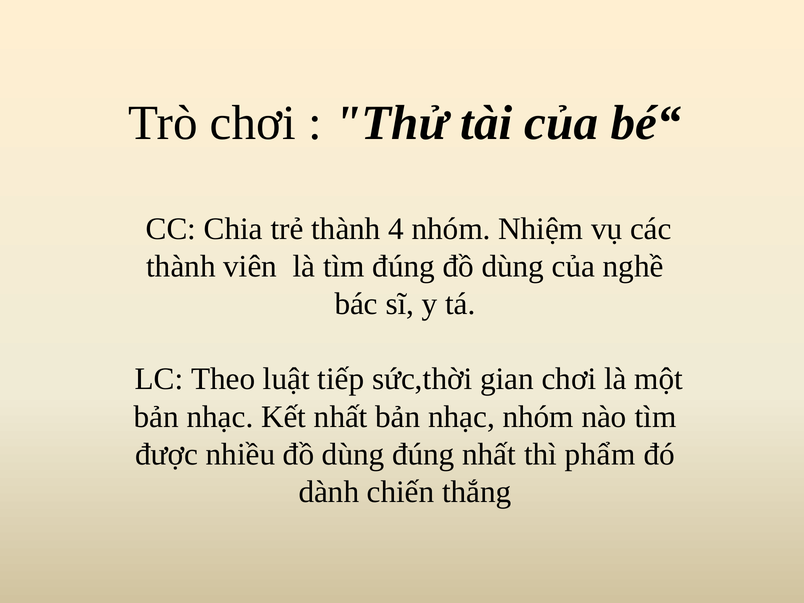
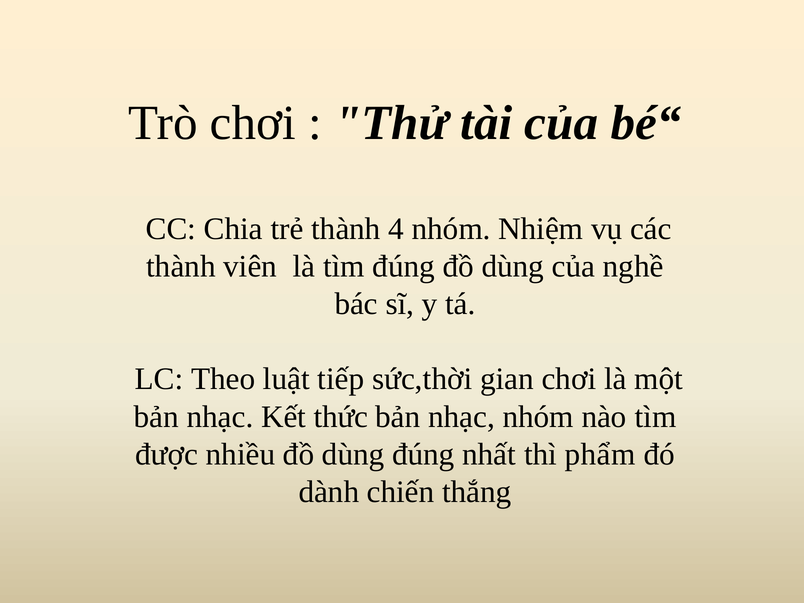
Kết nhất: nhất -> thức (341, 417)
